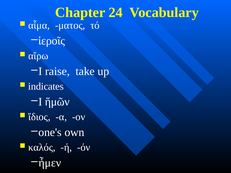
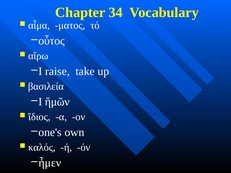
24: 24 -> 34 (116, 13)
ἱεροῖς: ἱεροῖς -> οὗτος (52, 41)
indicates: indicates -> βασιλεία (46, 86)
